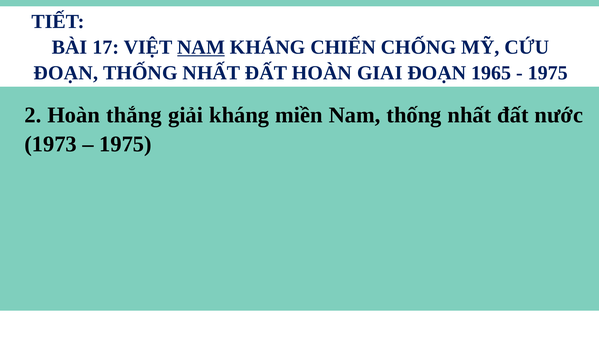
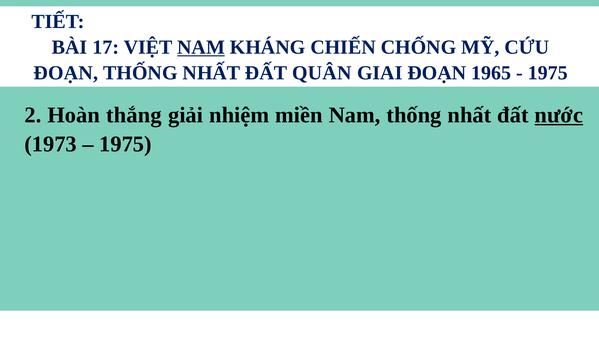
ĐẤT HOÀN: HOÀN -> QUÂN (322, 73)
giải kháng: kháng -> nhiệm (239, 115)
nước underline: none -> present (559, 115)
